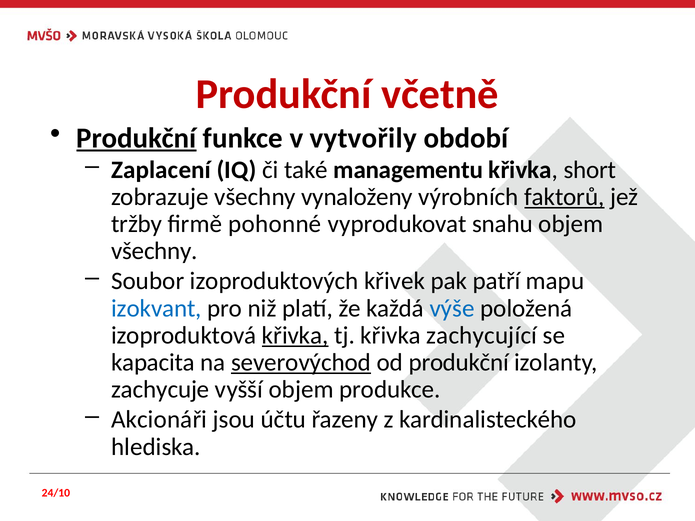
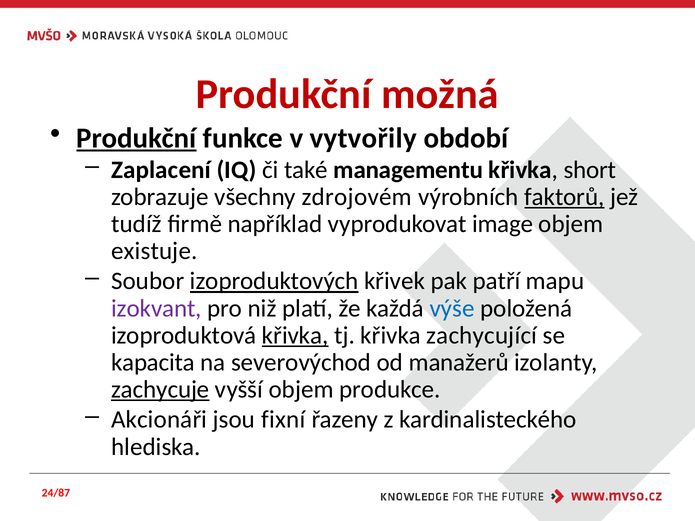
včetně: včetně -> možná (440, 94)
vynaloženy: vynaloženy -> zdrojovém (357, 197)
tržby: tržby -> tudíž (137, 224)
pohonné: pohonné -> například (275, 224)
snahu: snahu -> image (503, 224)
všechny: všechny -> existuje (154, 251)
izoproduktových underline: none -> present (274, 281)
izokvant colour: blue -> purple (156, 308)
severovýchod underline: present -> none (301, 363)
od produkční: produkční -> manažerů (459, 363)
zachycuje underline: none -> present (160, 390)
účtu: účtu -> fixní (283, 420)
24/10: 24/10 -> 24/87 (56, 493)
